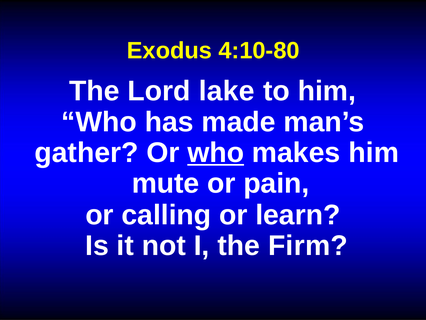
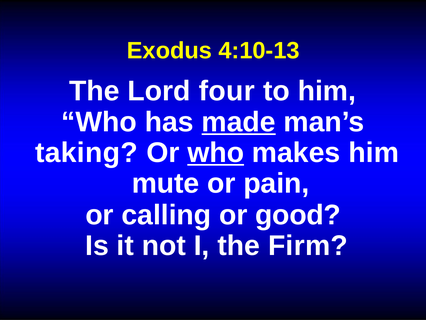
4:10-80: 4:10-80 -> 4:10-13 (259, 51)
lake: lake -> four (227, 91)
made underline: none -> present (239, 122)
gather: gather -> taking (86, 152)
learn: learn -> good (298, 215)
